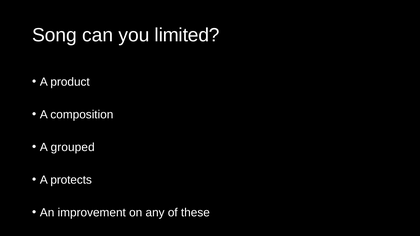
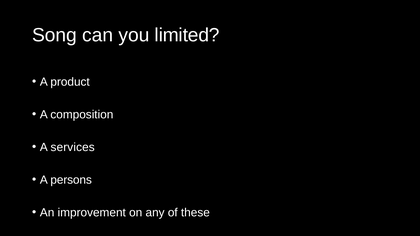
grouped: grouped -> services (73, 147)
protects: protects -> persons (71, 180)
